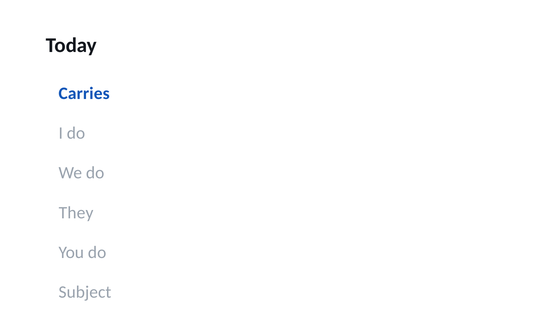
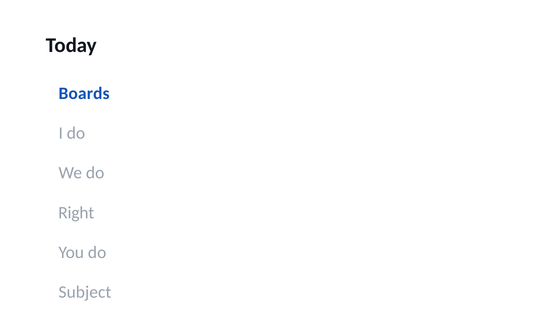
Carries: Carries -> Boards (84, 93)
They: They -> Right (76, 213)
